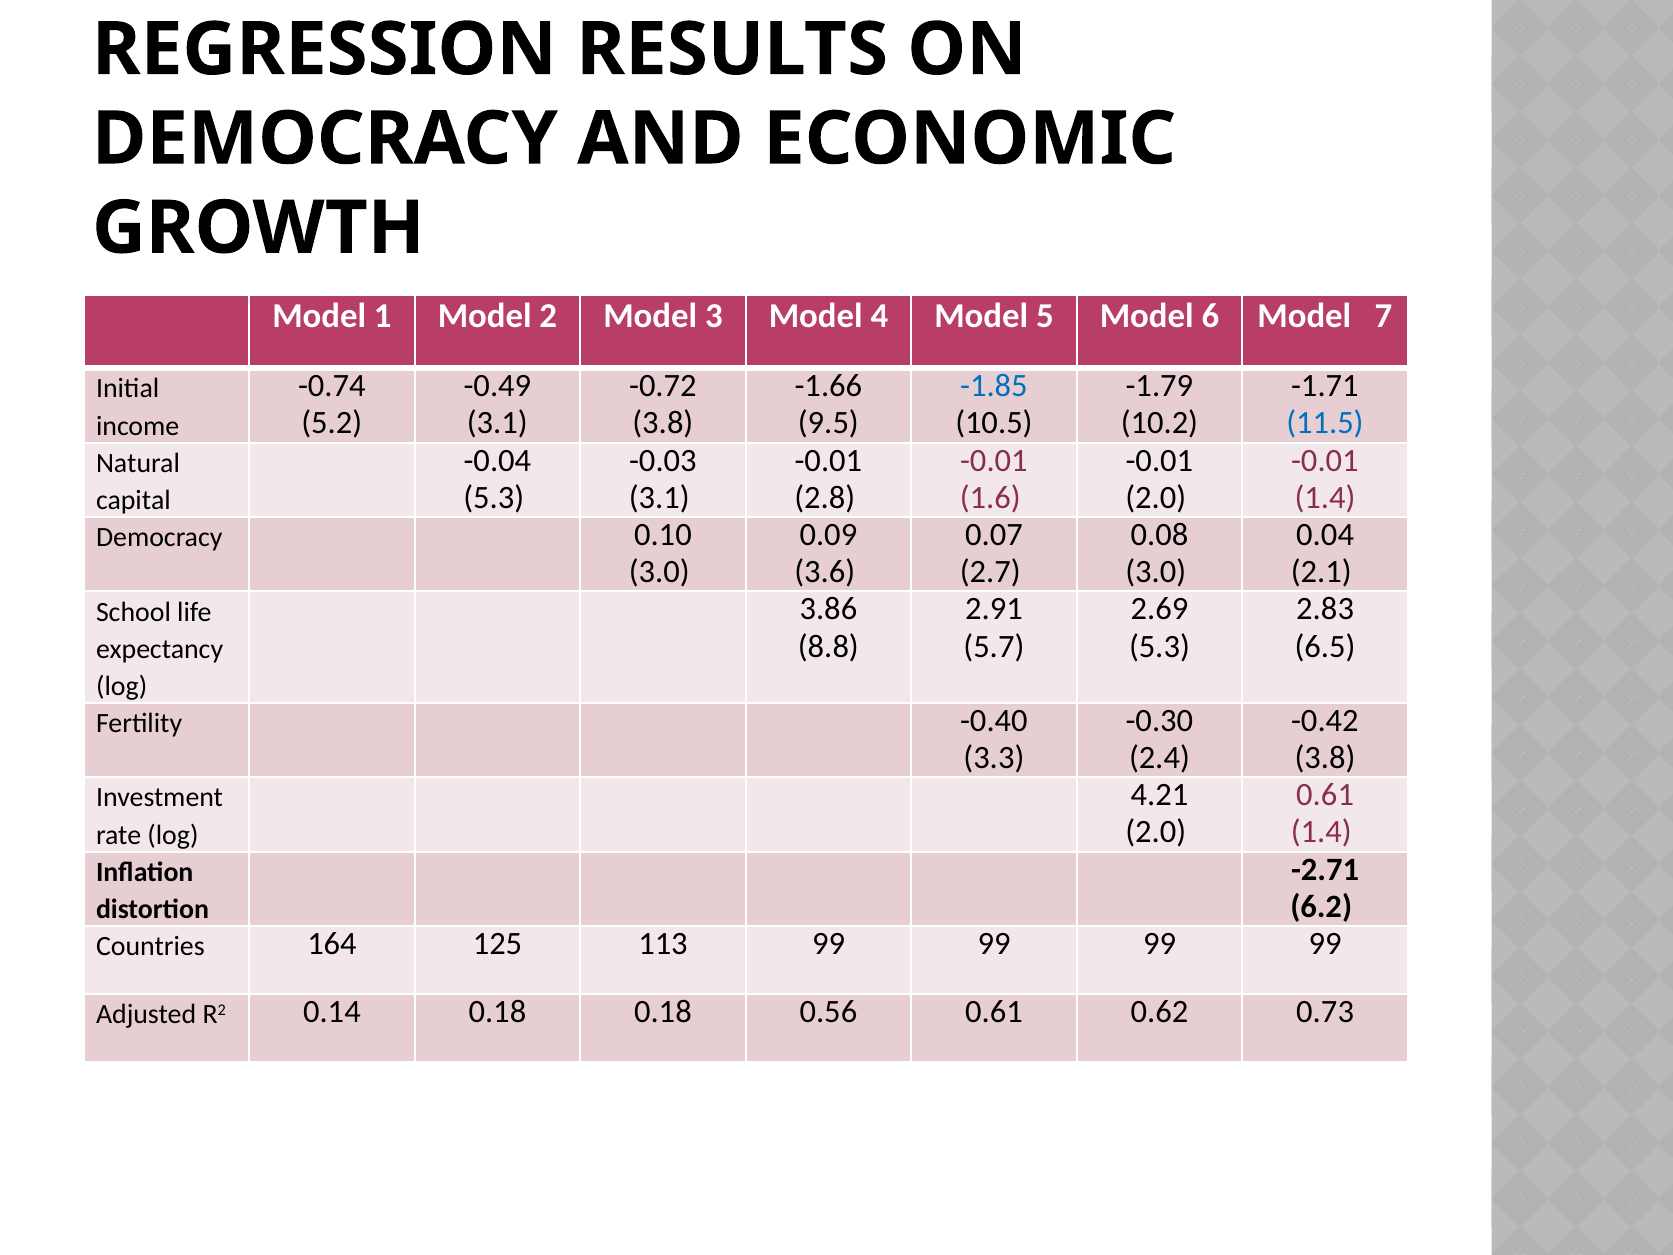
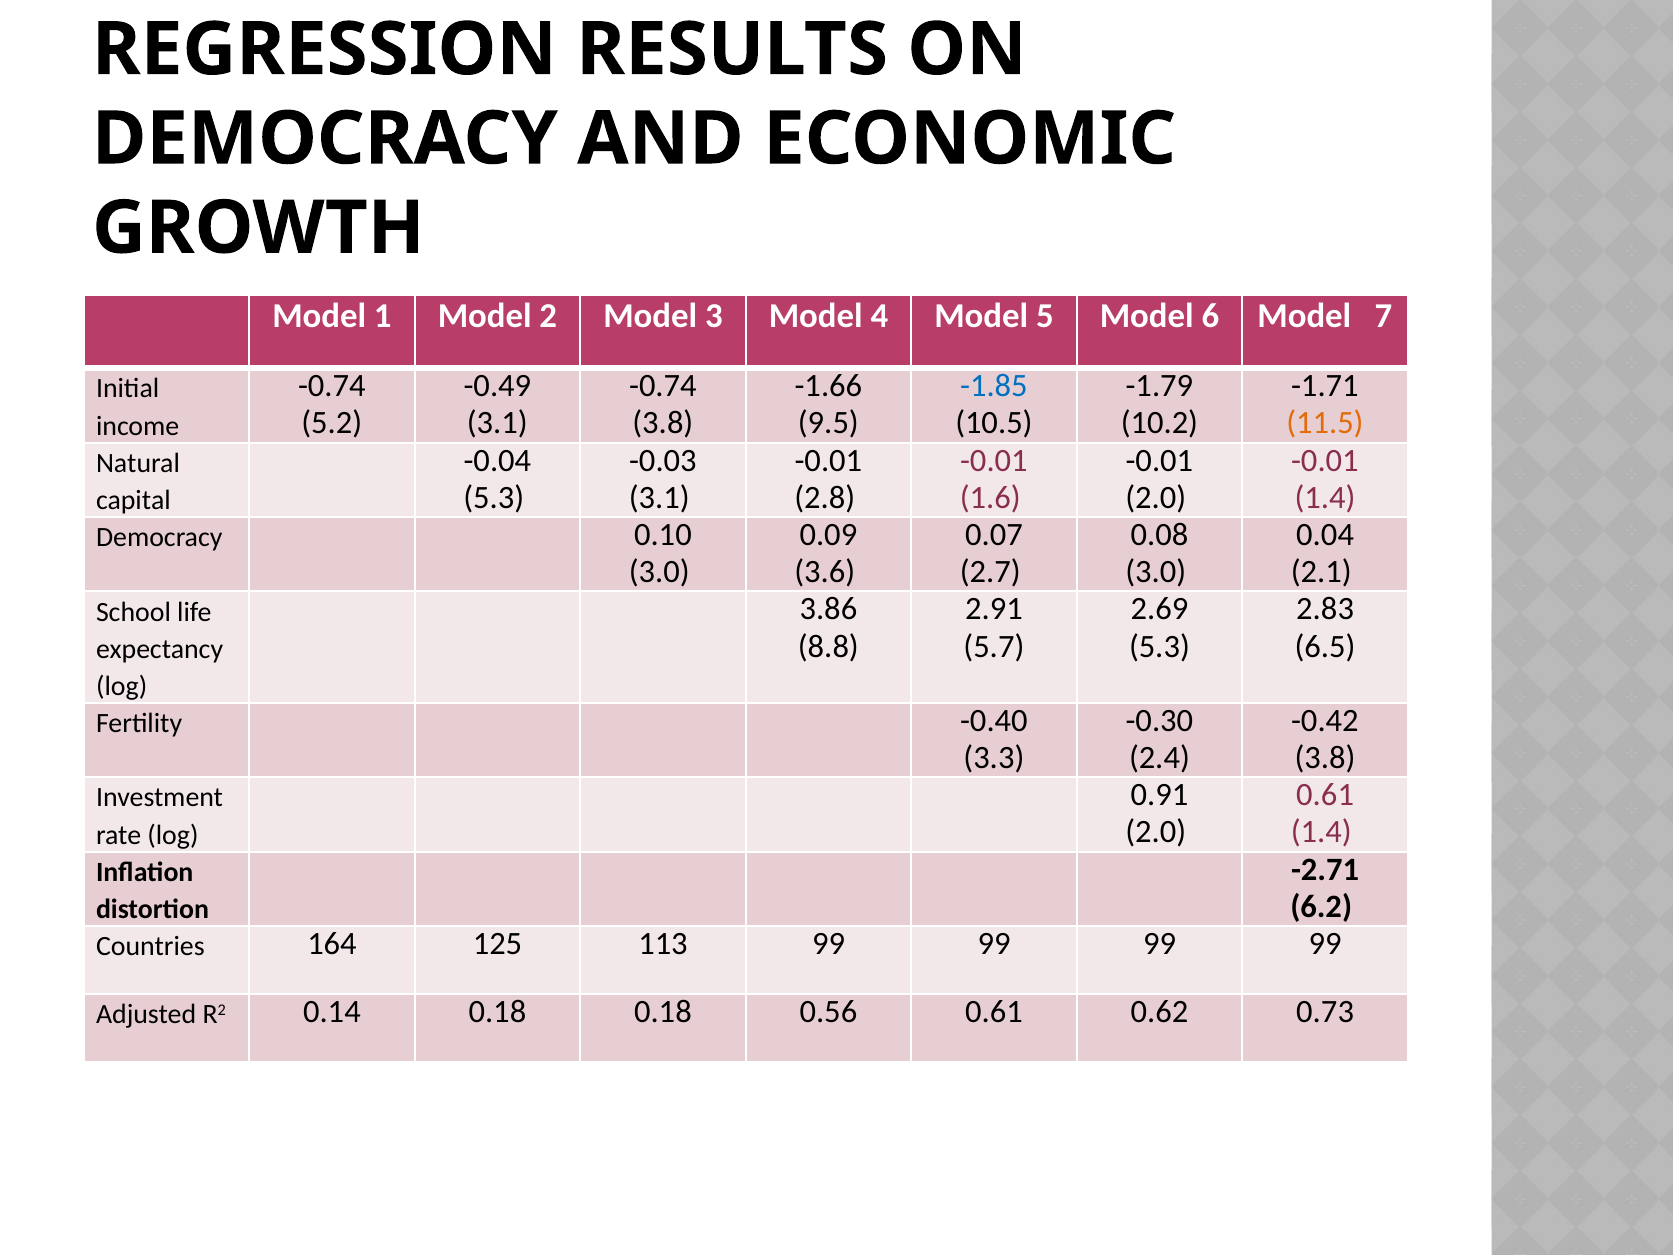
-0.72: -0.72 -> -0.74 (663, 386)
11.5 colour: blue -> orange (1325, 423)
4.21: 4.21 -> 0.91 (1160, 795)
